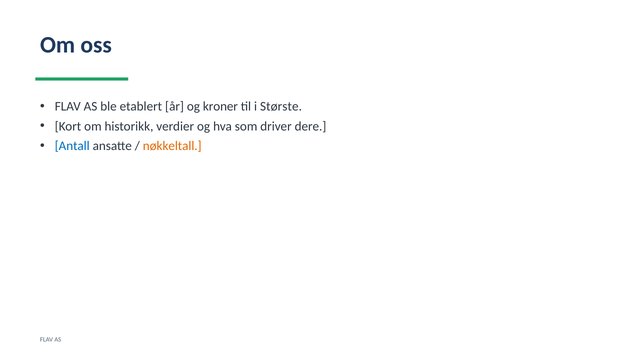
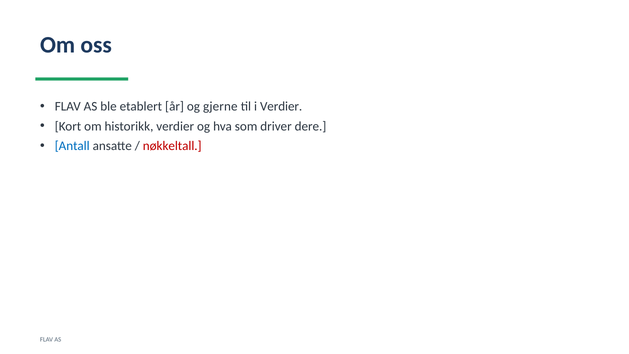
kroner: kroner -> gjerne (220, 107)
i Største: Største -> Verdier (281, 107)
nøkkeltall colour: orange -> red (172, 146)
